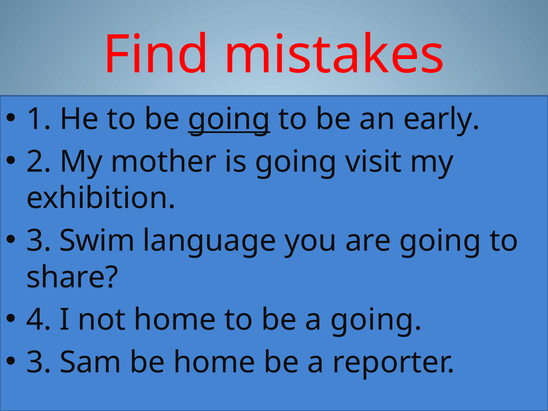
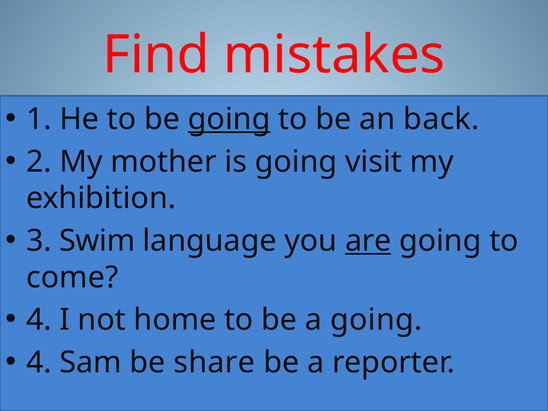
early: early -> back (441, 119)
are underline: none -> present (368, 241)
share: share -> come (72, 277)
3: 3 -> 4 (39, 363)
be home: home -> share (214, 363)
